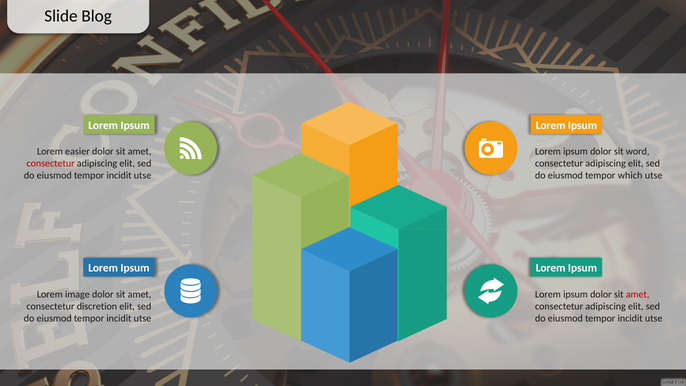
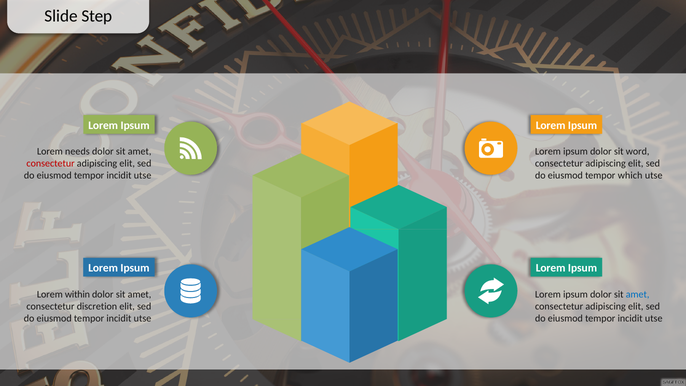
Blog: Blog -> Step (97, 16)
easier: easier -> needs (77, 152)
image: image -> within (77, 294)
amet colour: red -> blue (638, 294)
